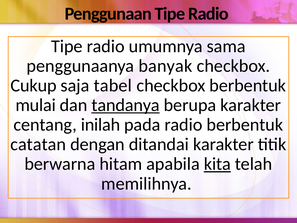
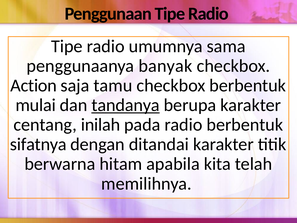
Cukup: Cukup -> Action (34, 85)
tabel: tabel -> tamu (113, 85)
catatan: catatan -> sifatnya (38, 144)
kita underline: present -> none (217, 164)
